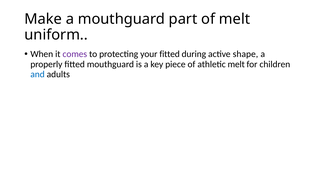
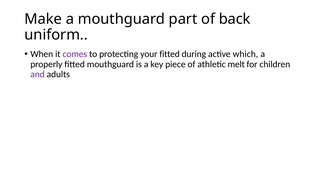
of melt: melt -> back (235, 19)
shape: shape -> which (245, 54)
and colour: blue -> purple (38, 74)
